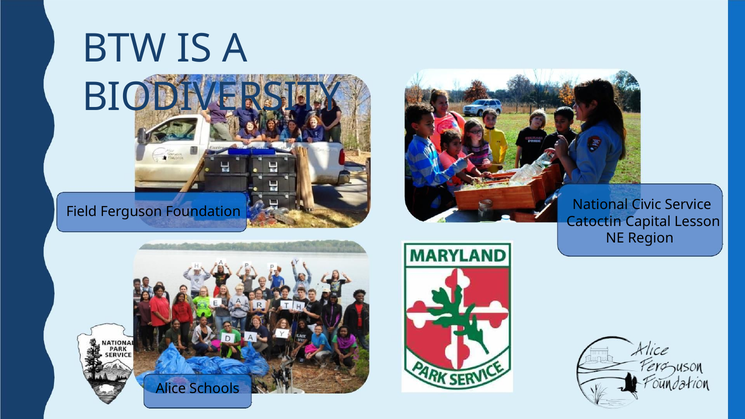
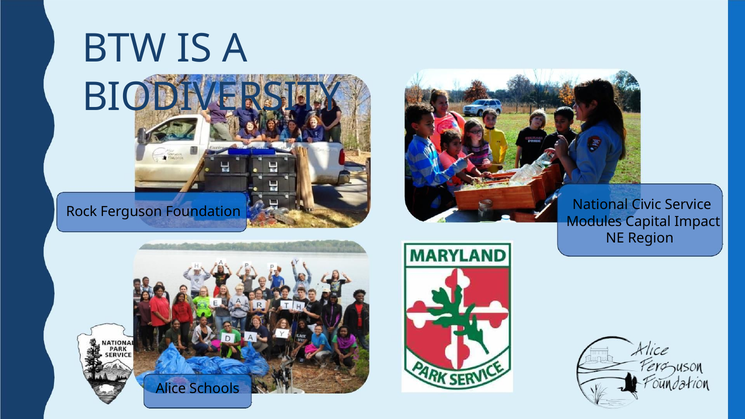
Field: Field -> Rock (82, 212)
Catoctin: Catoctin -> Modules (594, 222)
Lesson: Lesson -> Impact (697, 222)
